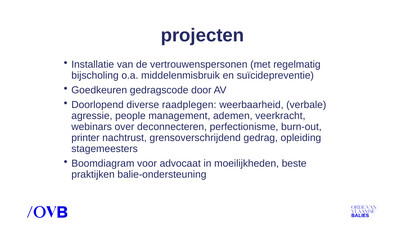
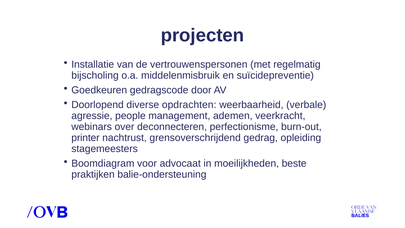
raadplegen: raadplegen -> opdrachten (189, 105)
